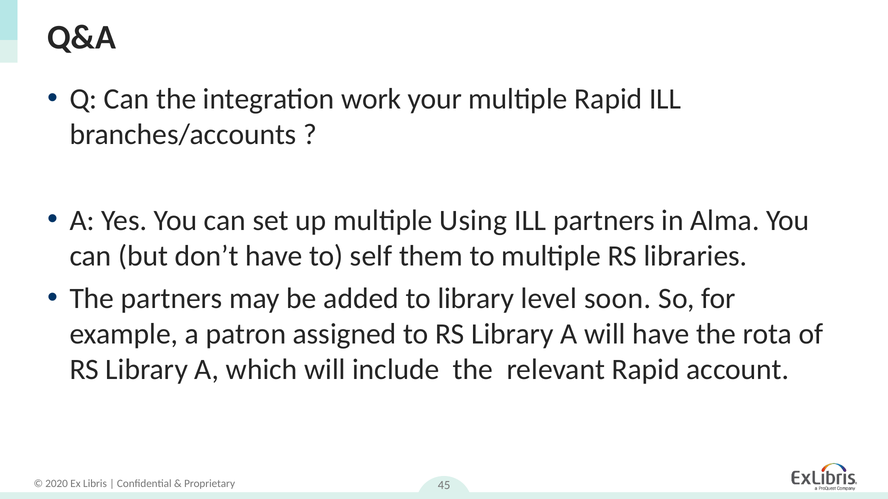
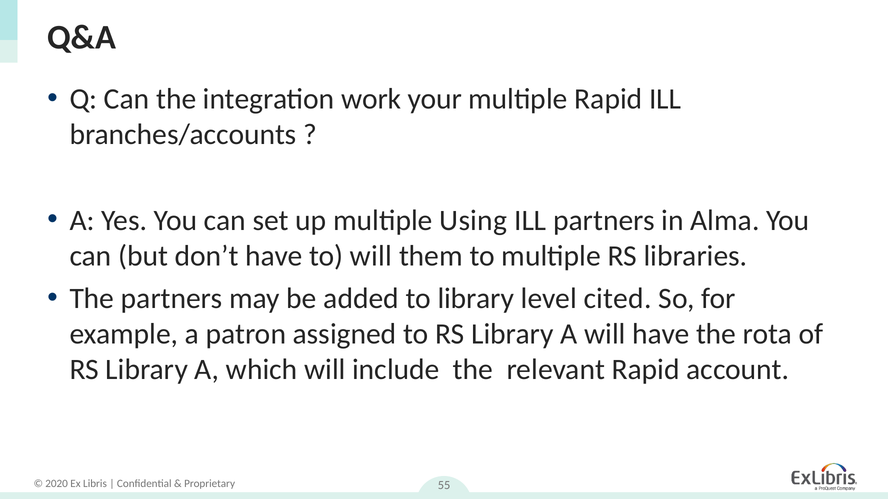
to self: self -> will (371, 256)
soon: soon -> cited (618, 299)
45: 45 -> 55 (444, 486)
